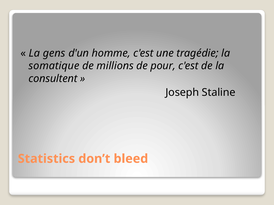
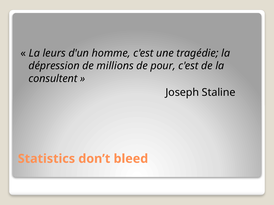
gens: gens -> leurs (54, 53)
somatique: somatique -> dépression (54, 66)
